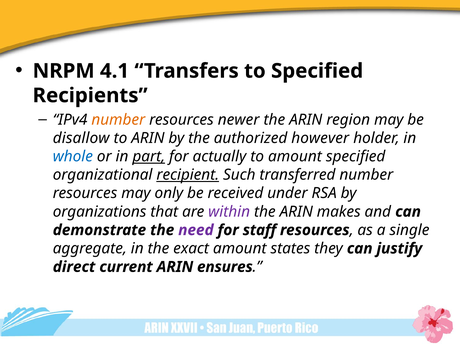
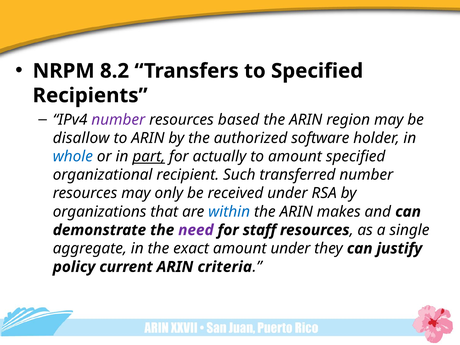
4.1: 4.1 -> 8.2 (115, 71)
number colour: orange -> purple (118, 120)
newer: newer -> based (239, 120)
however: however -> software (320, 138)
recipient underline: present -> none (188, 175)
within colour: purple -> blue (229, 212)
amount states: states -> under (290, 248)
direct: direct -> policy (74, 267)
ensures: ensures -> criteria (225, 267)
